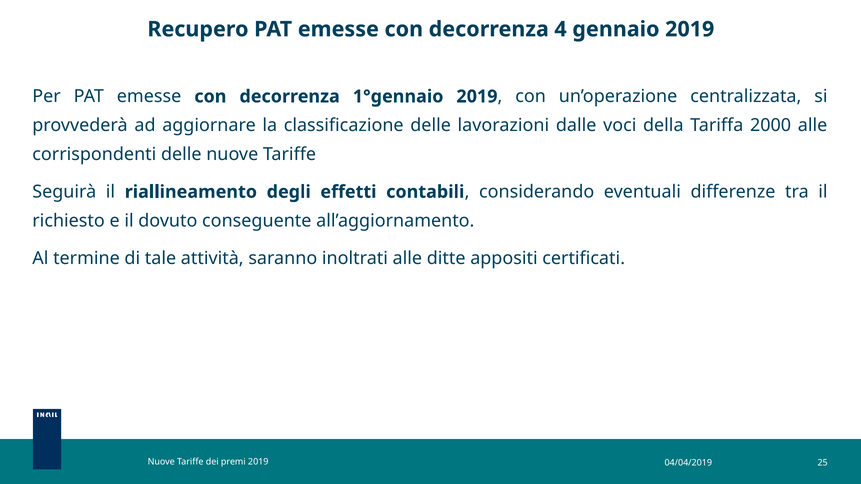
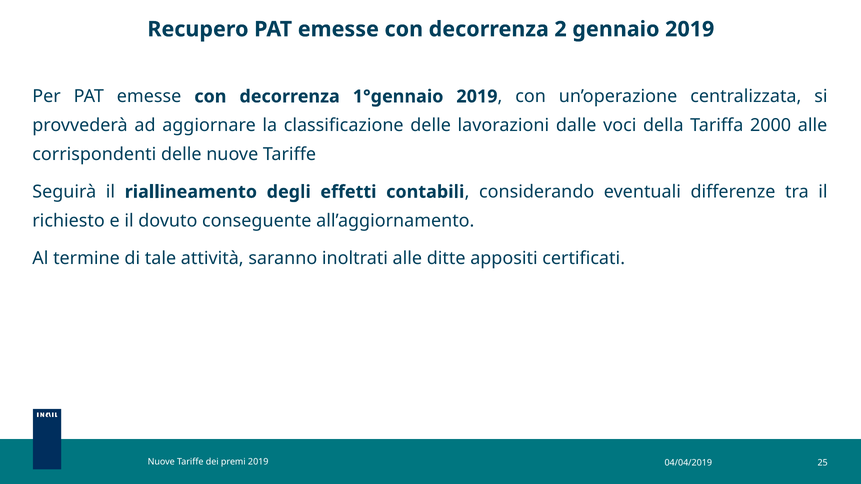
4: 4 -> 2 (561, 29)
